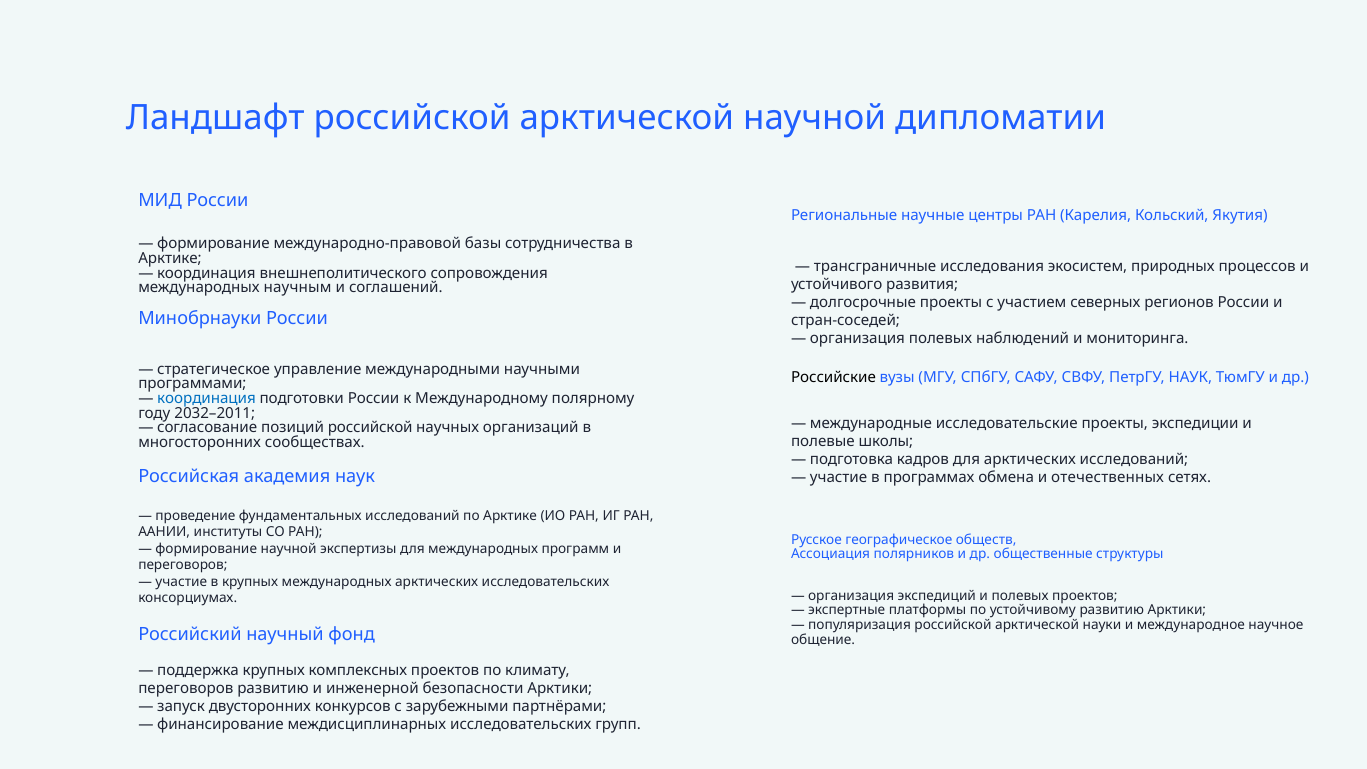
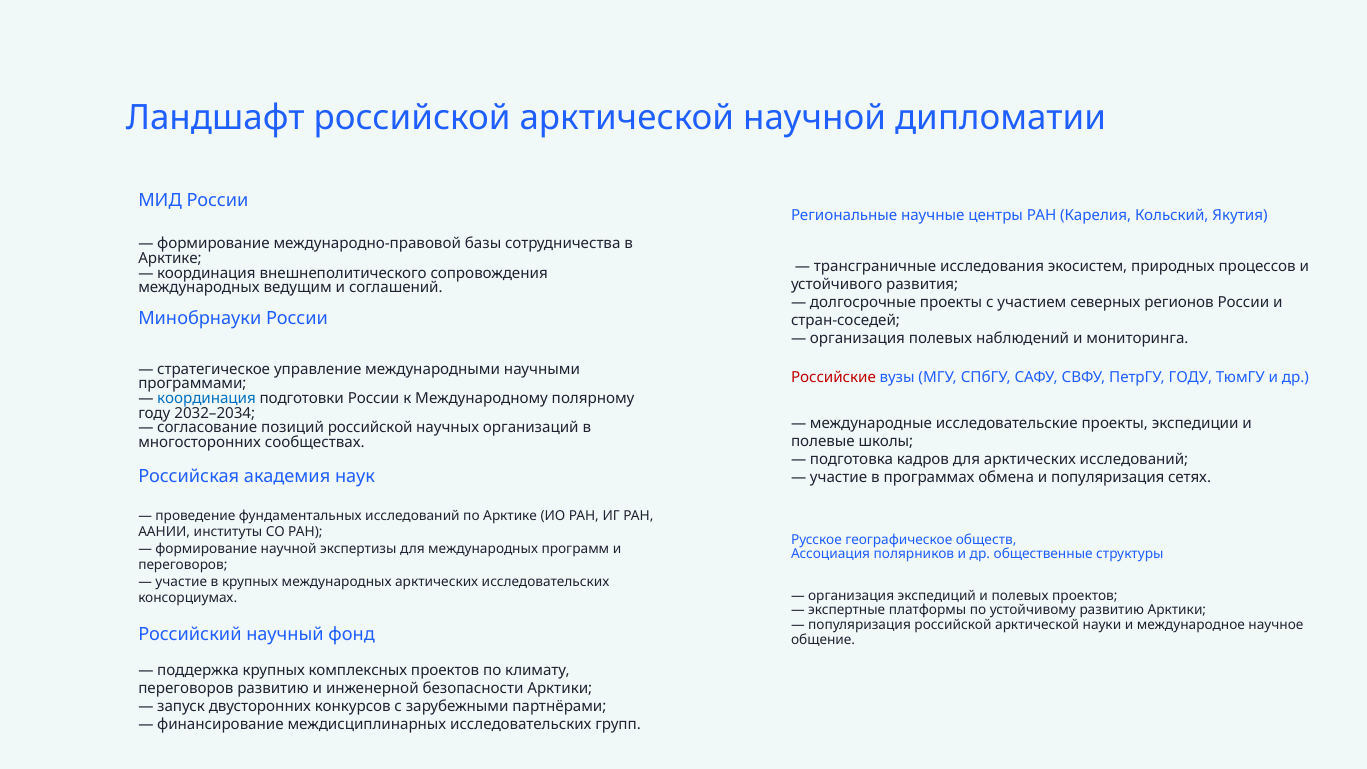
научным: научным -> ведущим (298, 288)
Российские colour: black -> red (833, 377)
ПетрГУ НАУК: НАУК -> ГОДУ (1190, 377)
2032–2011: 2032–2011 -> 2032–2034 (215, 413)
и отечественных: отечественных -> популяризация (1108, 478)
